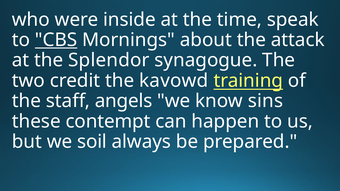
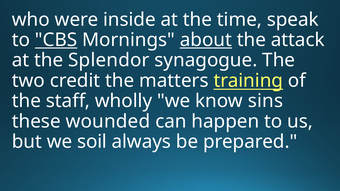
about underline: none -> present (206, 40)
kavowd: kavowd -> matters (174, 81)
angels: angels -> wholly (123, 101)
contempt: contempt -> wounded (108, 121)
